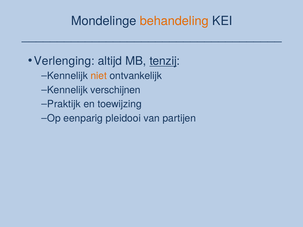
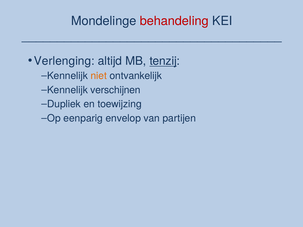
behandeling colour: orange -> red (174, 21)
Praktijk: Praktijk -> Dupliek (64, 104)
pleidooi: pleidooi -> envelop (123, 118)
